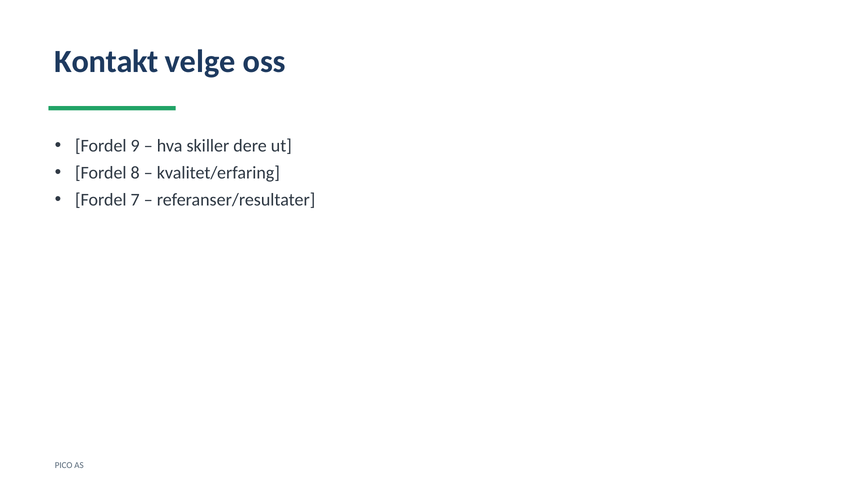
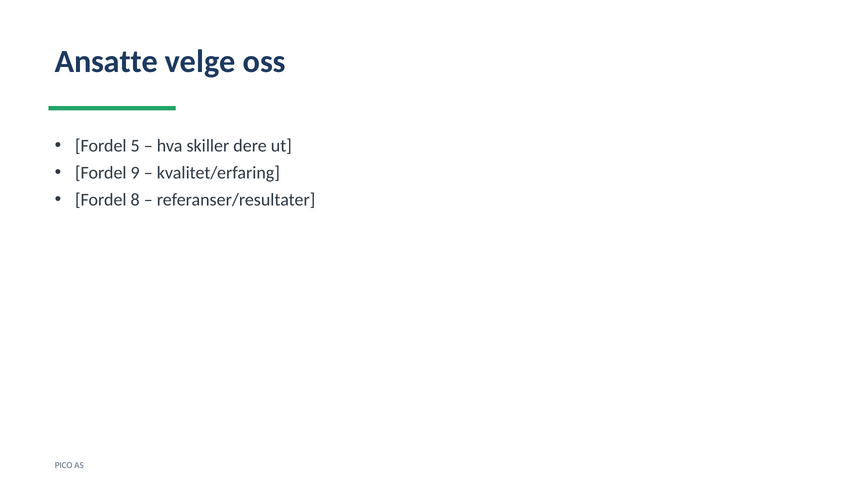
Kontakt: Kontakt -> Ansatte (106, 62)
9: 9 -> 5 (135, 146)
8: 8 -> 9 (135, 173)
7: 7 -> 8 (135, 200)
